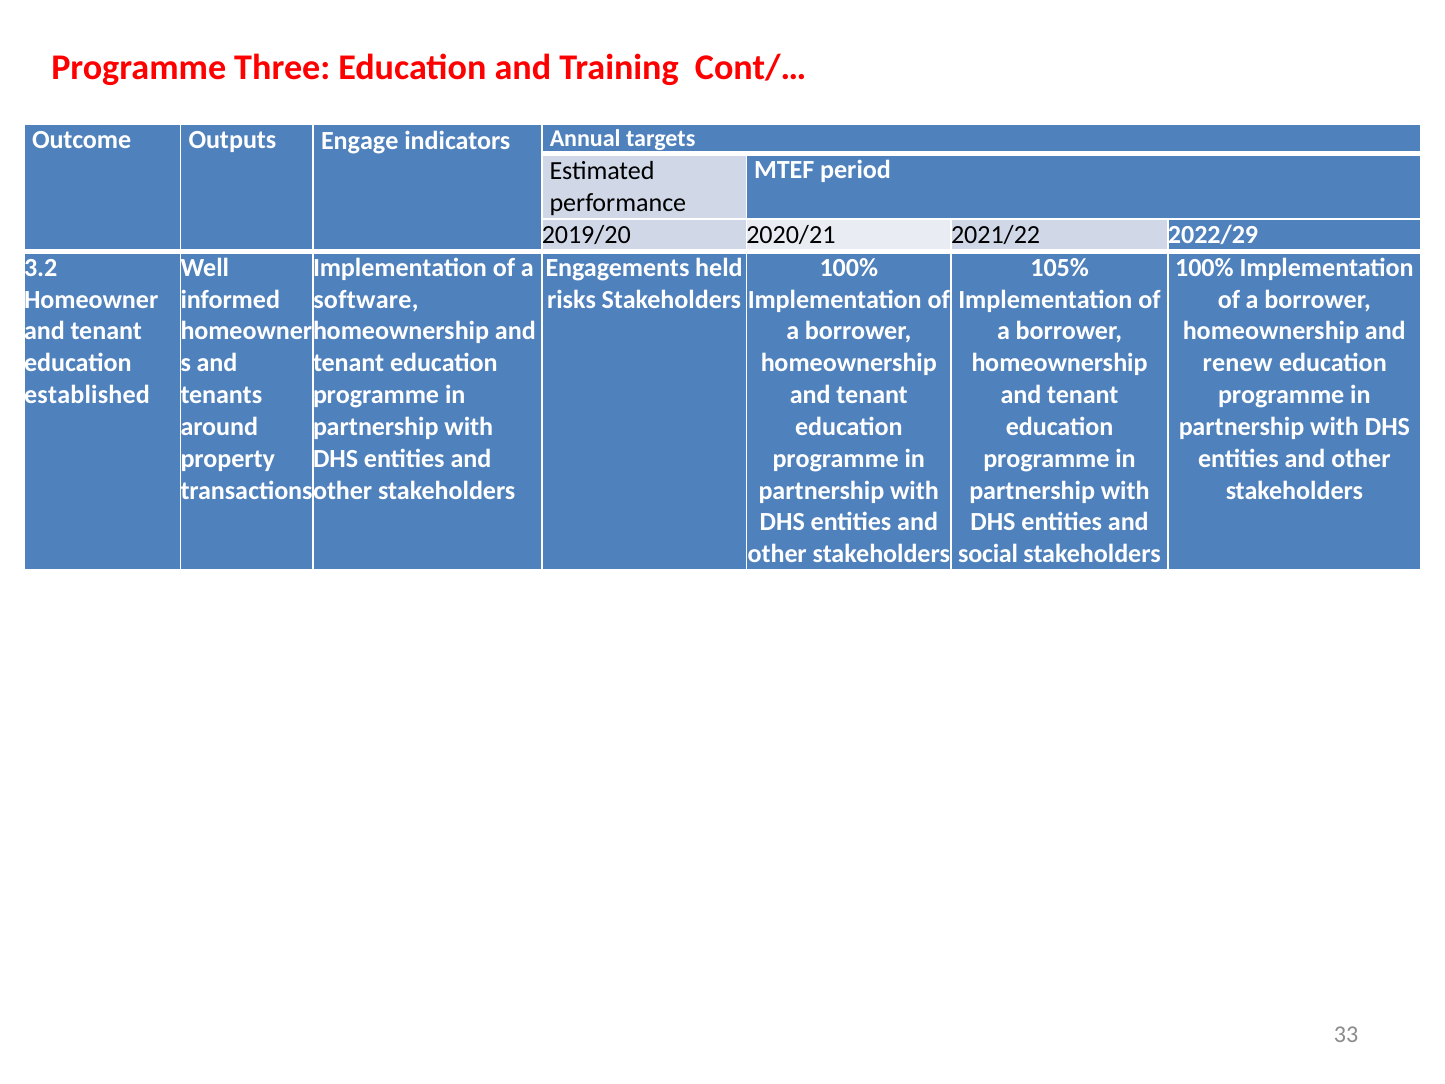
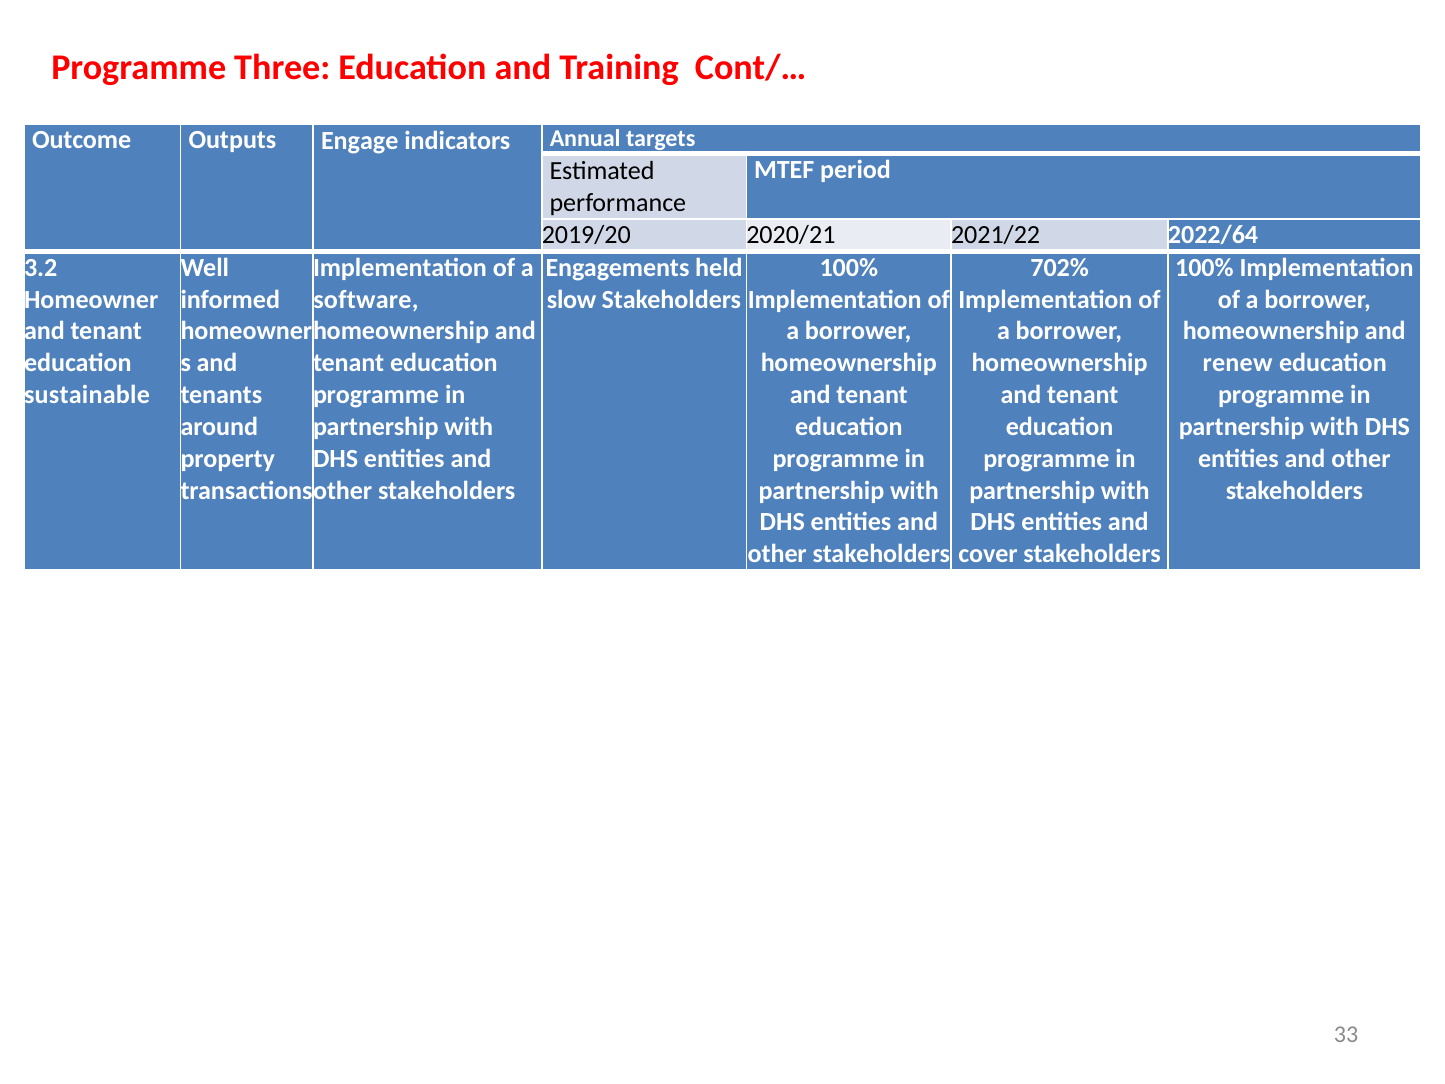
2022/29: 2022/29 -> 2022/64 (1213, 235)
105%: 105% -> 702% (1060, 268)
risks: risks -> slow (572, 299)
established: established -> sustainable (87, 395)
social: social -> cover (988, 554)
